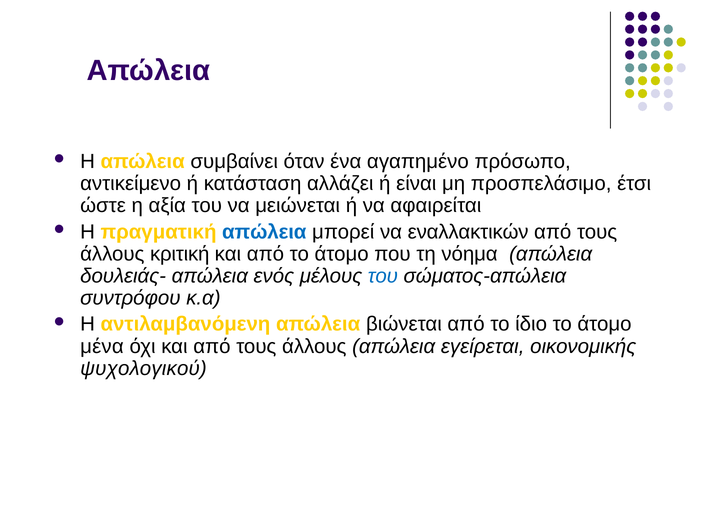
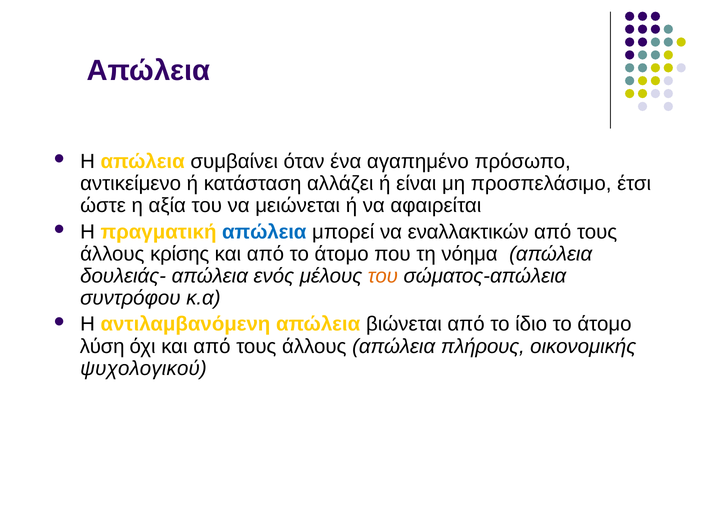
κριτική: κριτική -> κρίσης (180, 254)
του colour: blue -> orange (383, 276)
μένα: μένα -> λύση (102, 346)
εγείρεται: εγείρεται -> πλήρους (483, 346)
